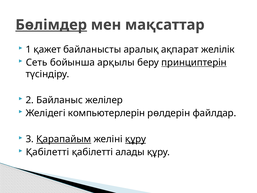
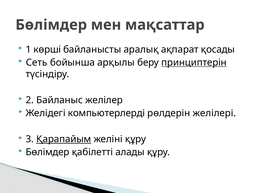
Бөлімдер underline: present -> none (51, 25)
қажет: қажет -> көрші (47, 49)
желілік: желілік -> қосады (218, 49)
компьютерлерін: компьютерлерін -> компьютерлерді (106, 113)
файлдар: файлдар -> желілері (214, 113)
құру underline: present -> none (136, 139)
Қабілетті: Қабілетті -> Бөлімдер (48, 152)
